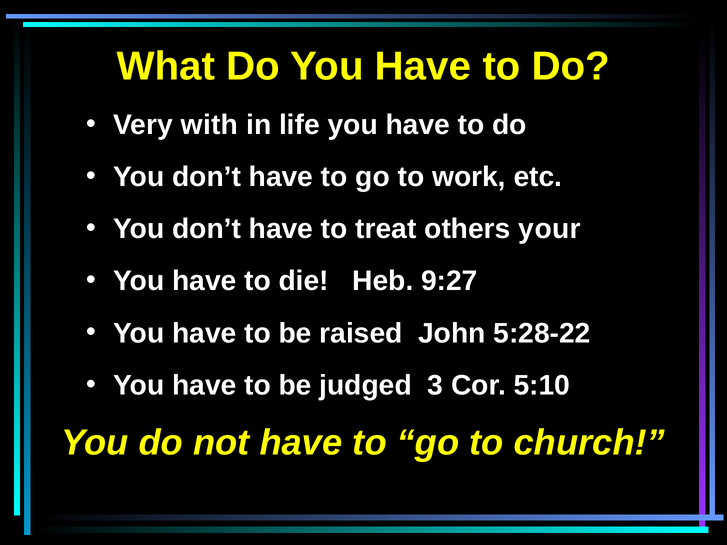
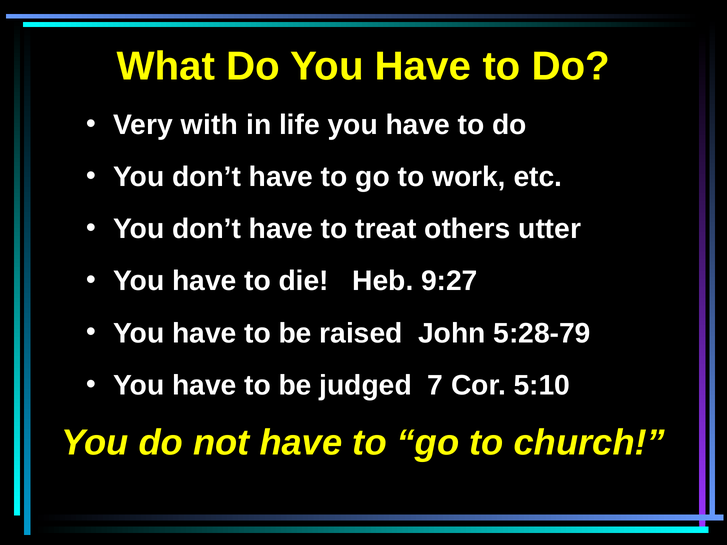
your: your -> utter (550, 229)
5:28-22: 5:28-22 -> 5:28-79 (542, 333)
3: 3 -> 7 (435, 385)
